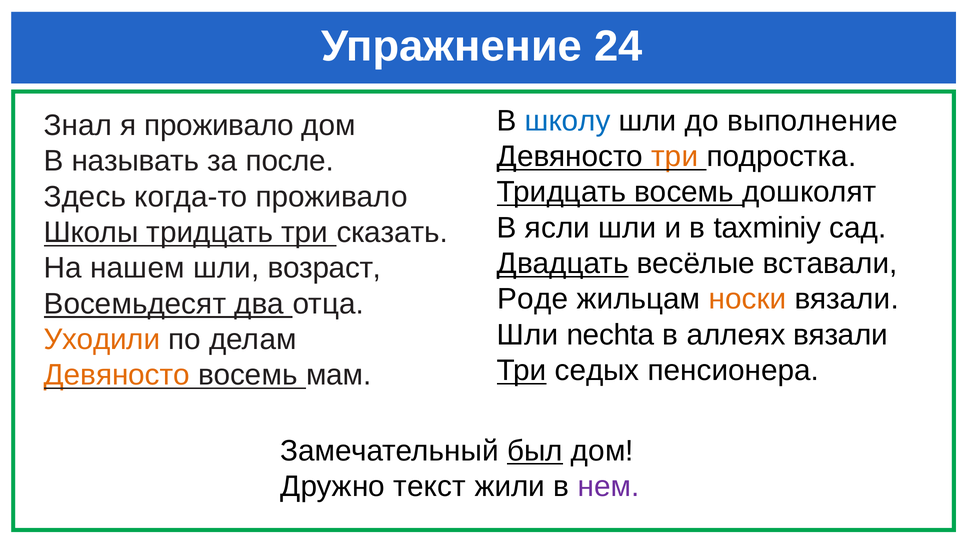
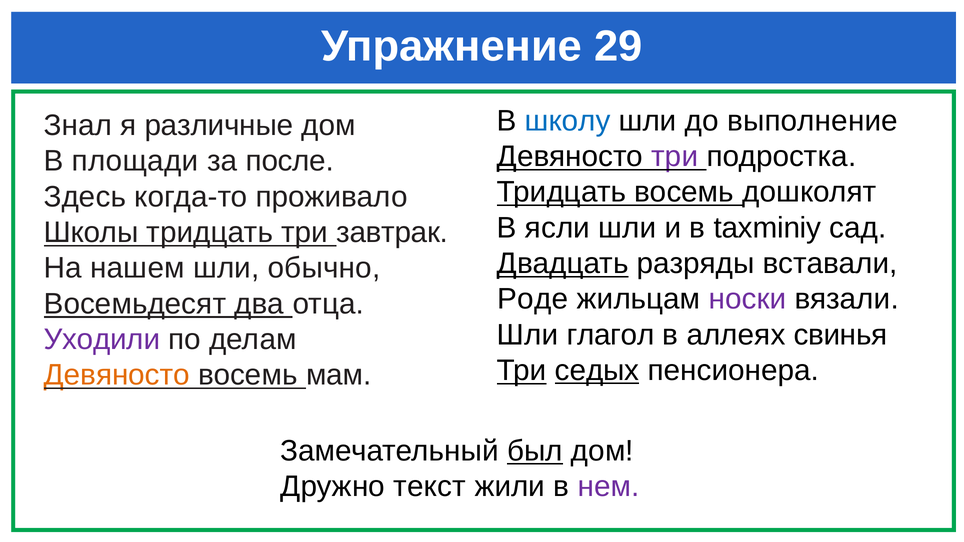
24: 24 -> 29 (618, 46)
я проживало: проживало -> различные (219, 126)
три colour: orange -> purple (675, 157)
называть: называть -> площади (135, 161)
сказать: сказать -> завтрак (392, 233)
весёлые: весёлые -> разряды (696, 264)
возраст: возраст -> обычно (324, 268)
носки colour: orange -> purple (747, 299)
nechta: nechta -> глагол (611, 335)
аллеях вязали: вязали -> свинья (840, 335)
Уходили colour: orange -> purple (102, 340)
седых underline: none -> present (597, 371)
